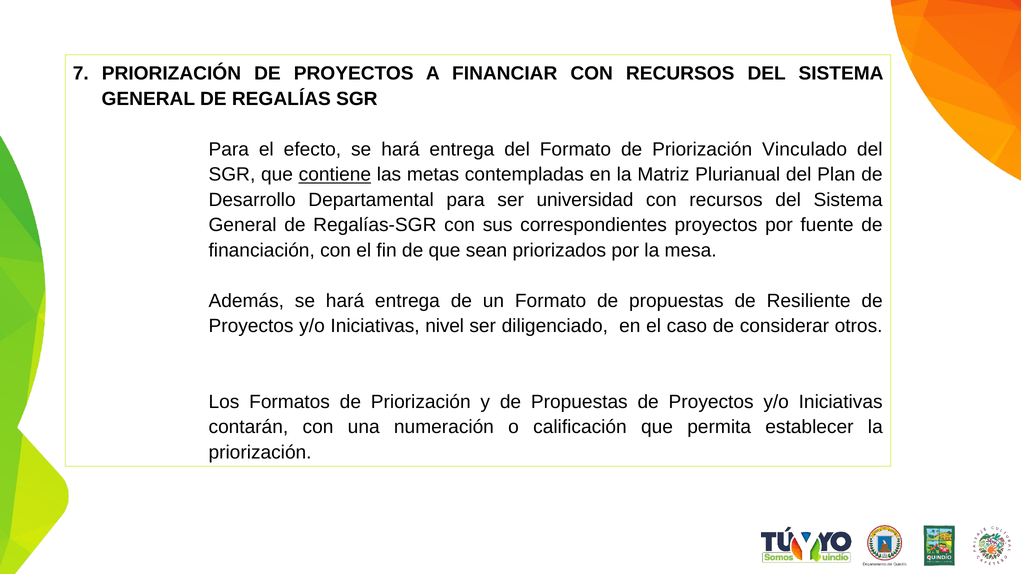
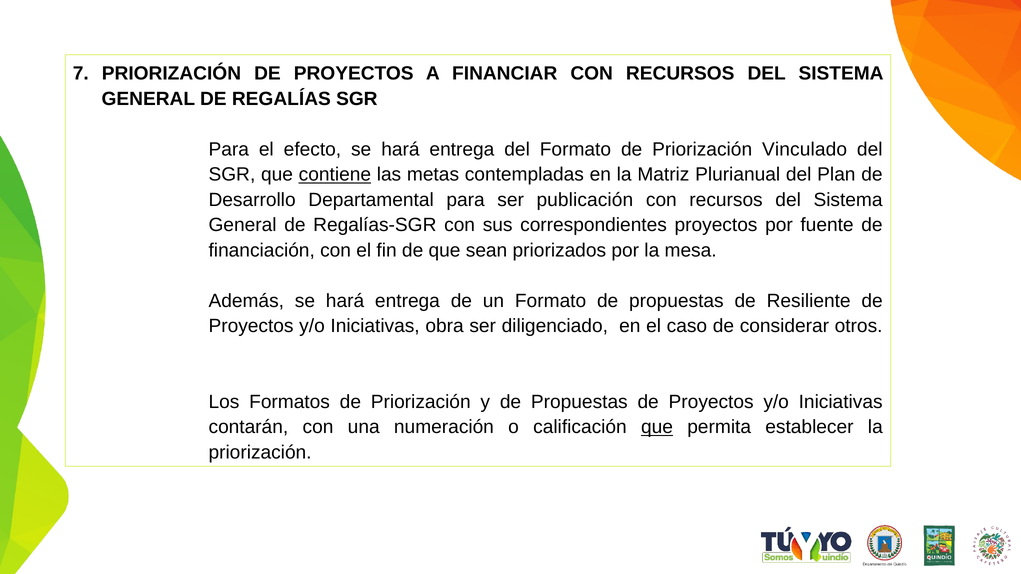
universidad: universidad -> publicación (585, 200)
nivel: nivel -> obra (445, 326)
que underline: none -> present (657, 427)
